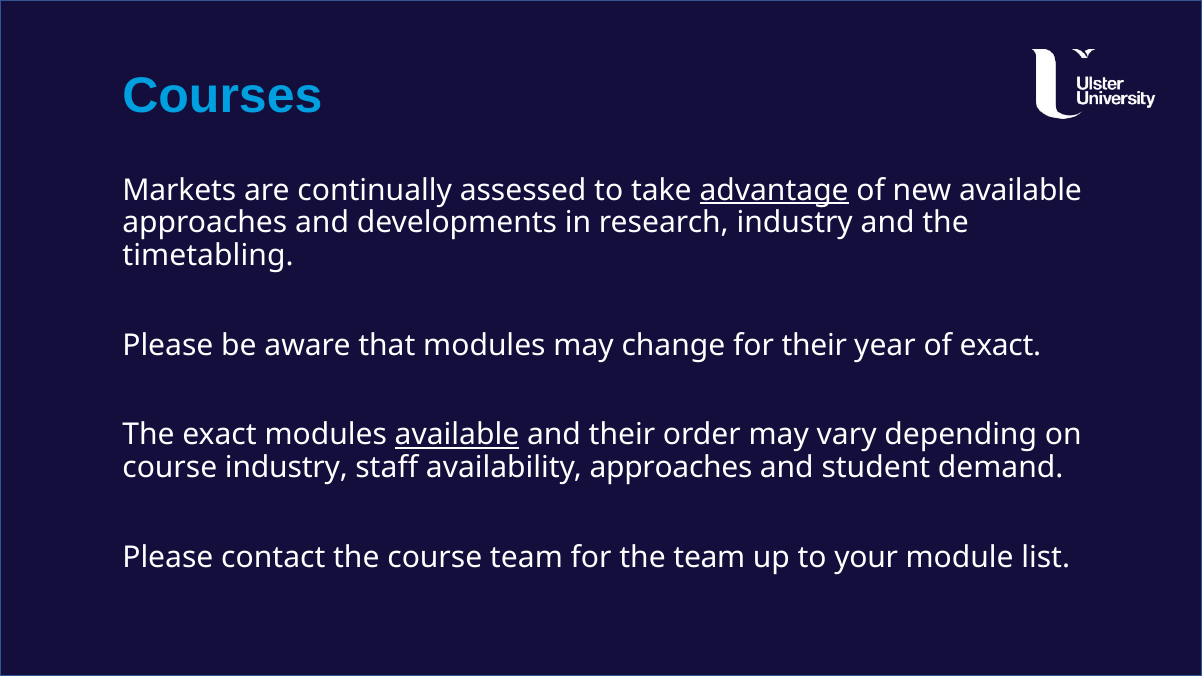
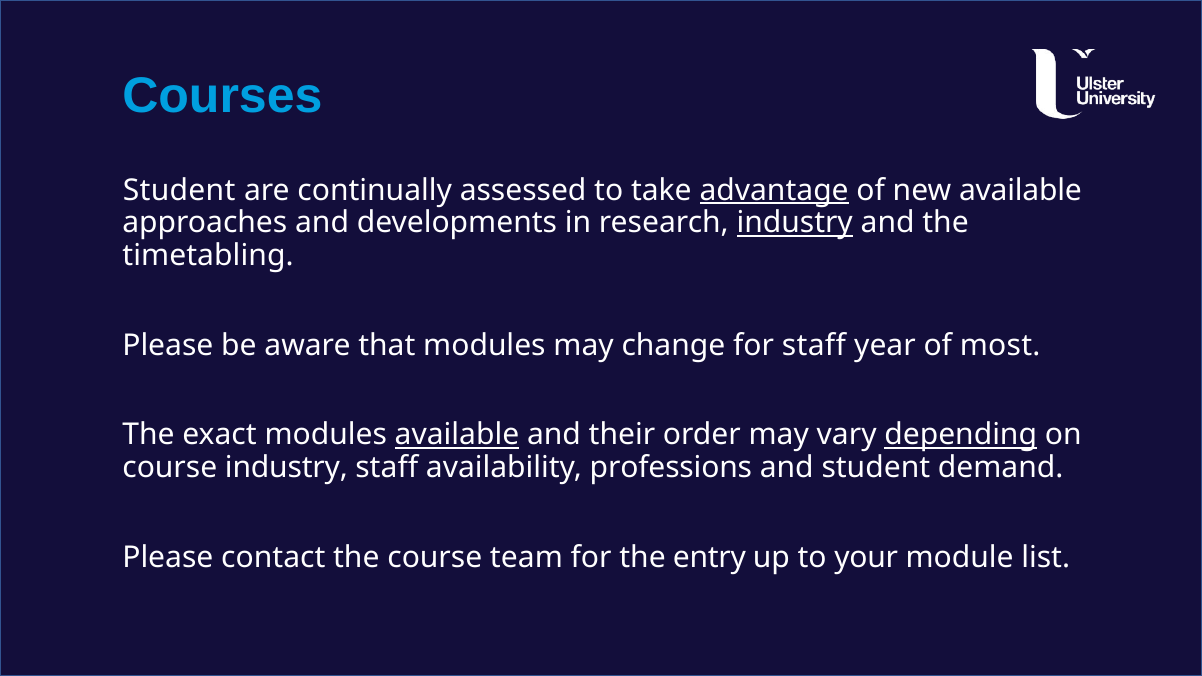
Markets: Markets -> Student (179, 190)
industry underline: none -> present (795, 223)
for their: their -> staff (814, 345)
of exact: exact -> most (1000, 345)
depending underline: none -> present (961, 435)
availability approaches: approaches -> professions (671, 468)
the team: team -> entry (709, 558)
